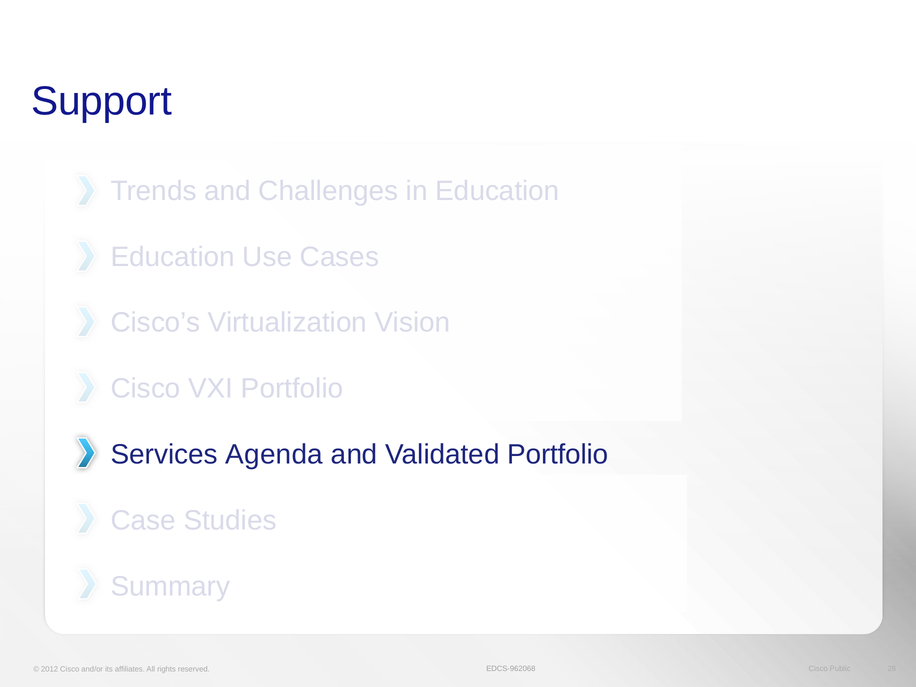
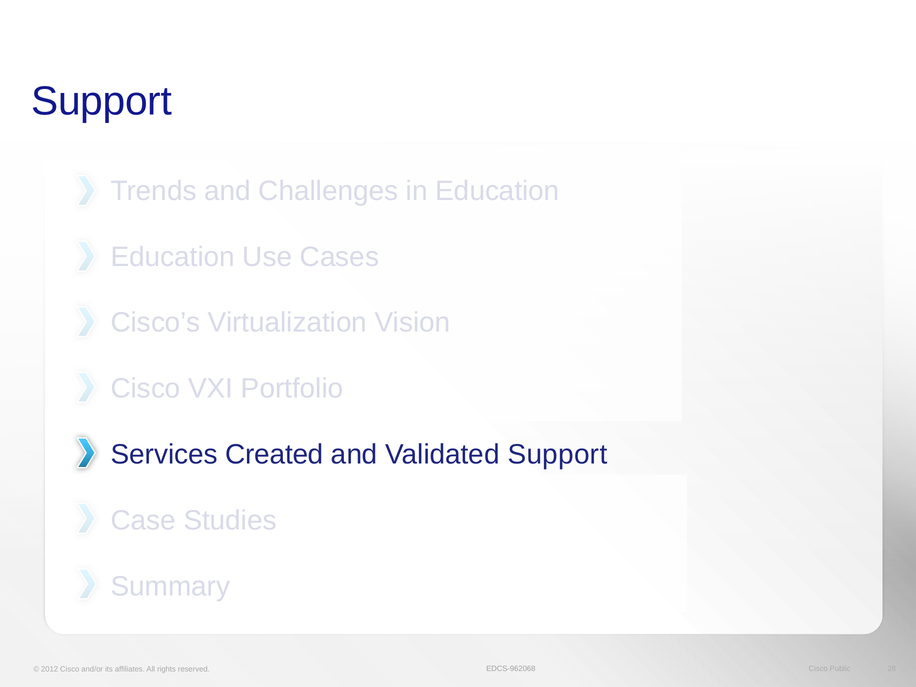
Agenda: Agenda -> Created (274, 455)
Validated Portfolio: Portfolio -> Support (558, 455)
